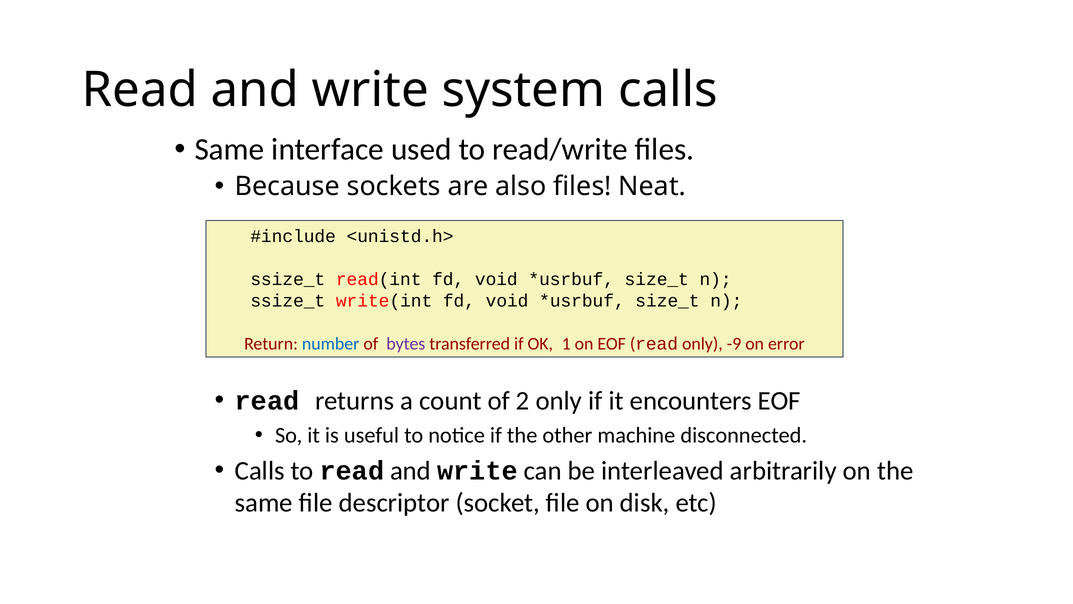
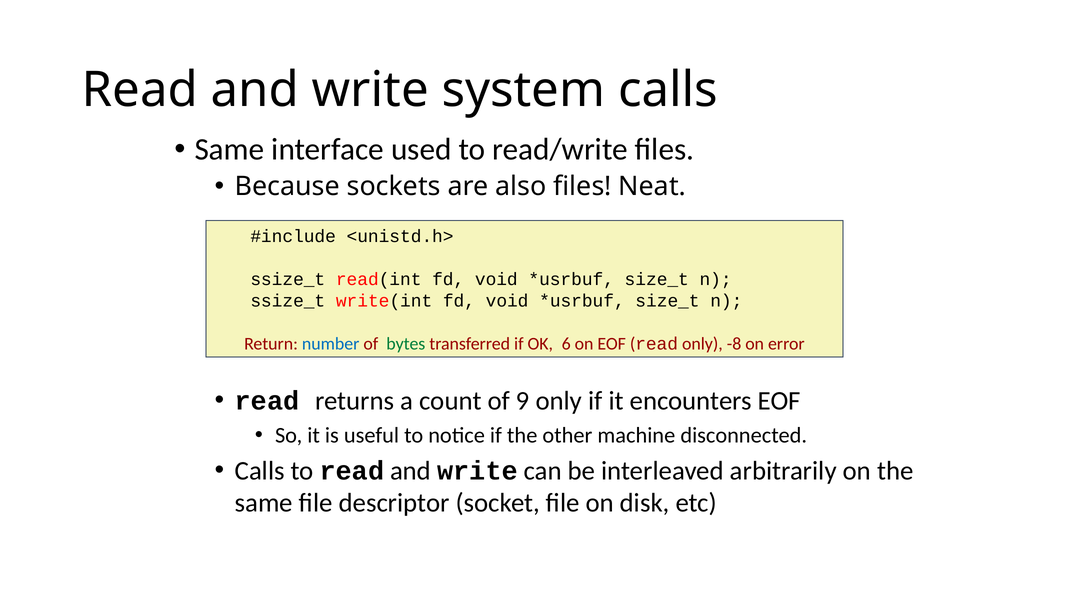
bytes colour: purple -> green (406, 343)
1: 1 -> 6 (566, 343)
-9: -9 -> -8 (734, 343)
2: 2 -> 9 (523, 400)
